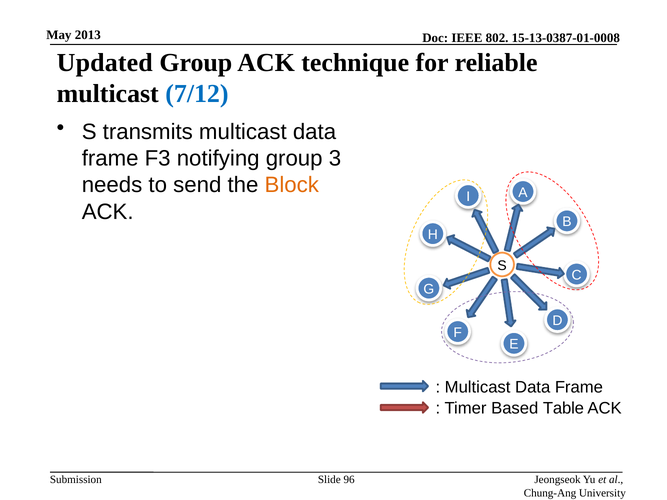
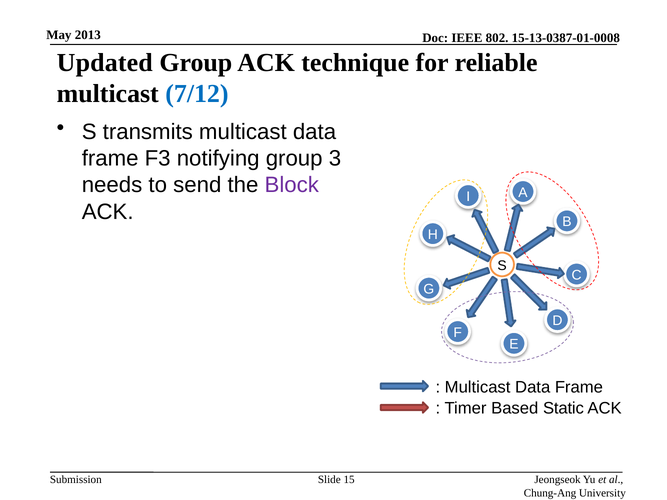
Block colour: orange -> purple (292, 185)
Table: Table -> Static (563, 409)
96: 96 -> 15 (349, 480)
